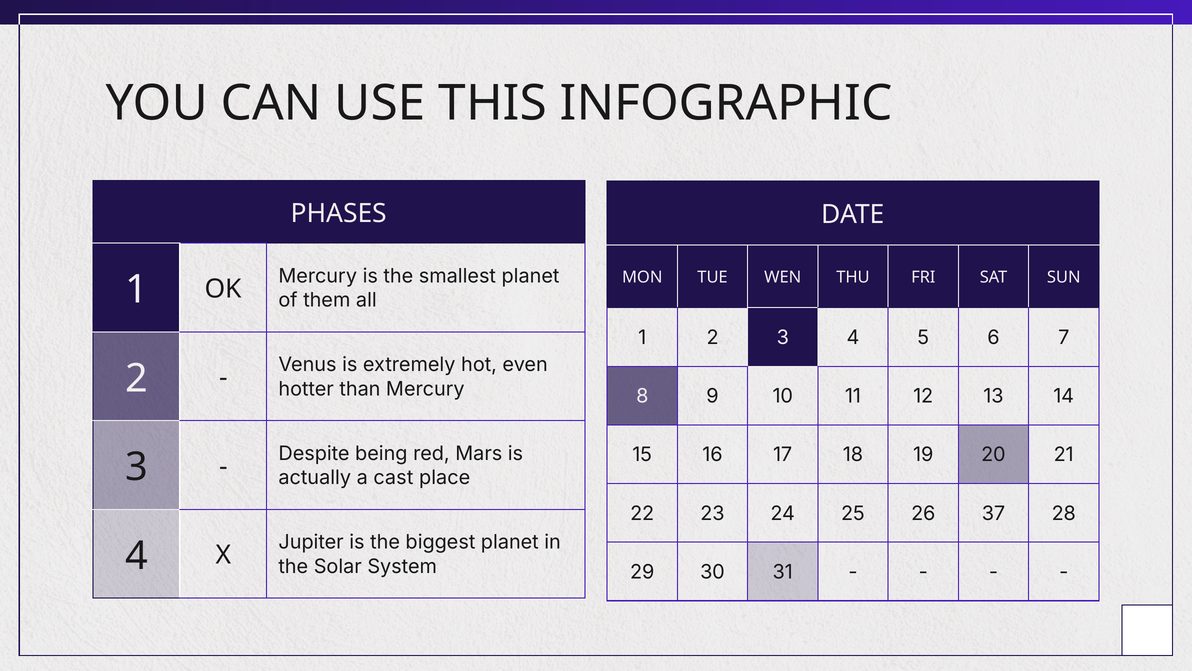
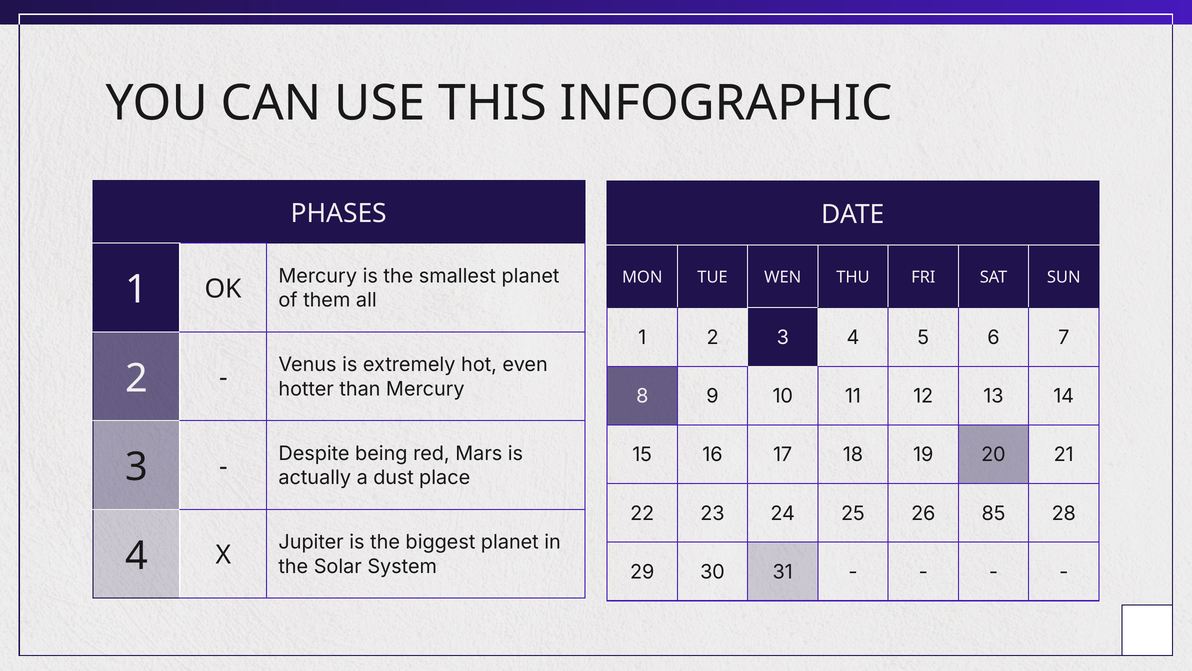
cast: cast -> dust (394, 477)
37: 37 -> 85 (994, 513)
